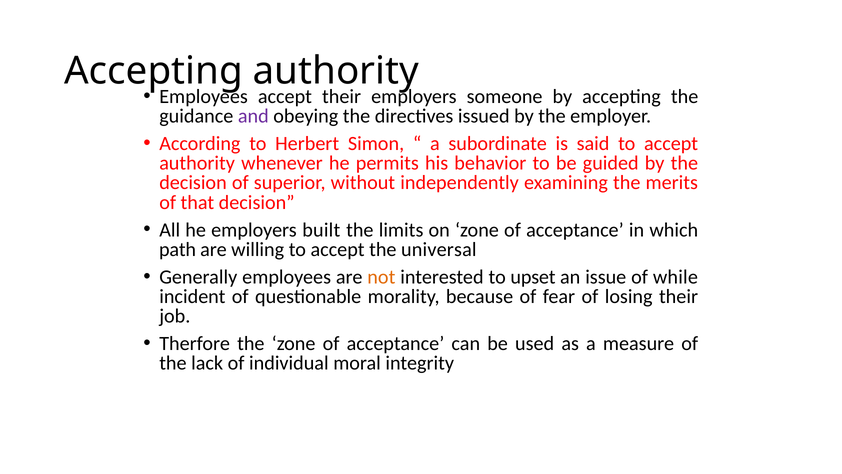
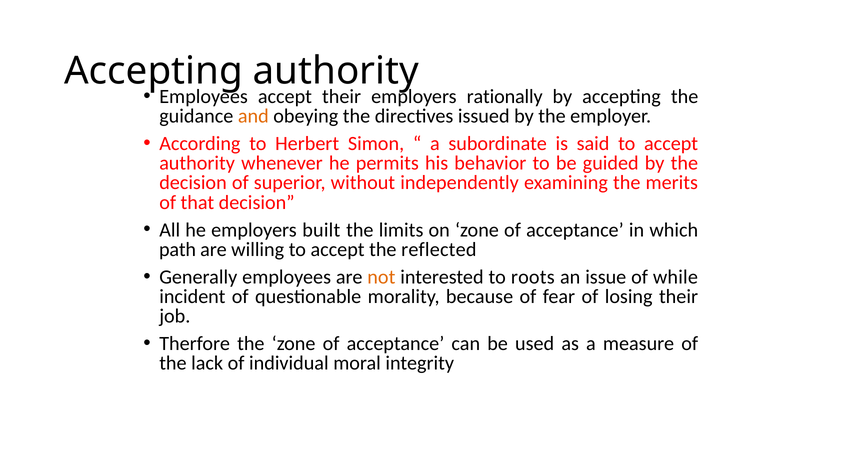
someone: someone -> rationally (505, 96)
and colour: purple -> orange (253, 116)
universal: universal -> reflected (439, 249)
upset: upset -> roots (533, 277)
